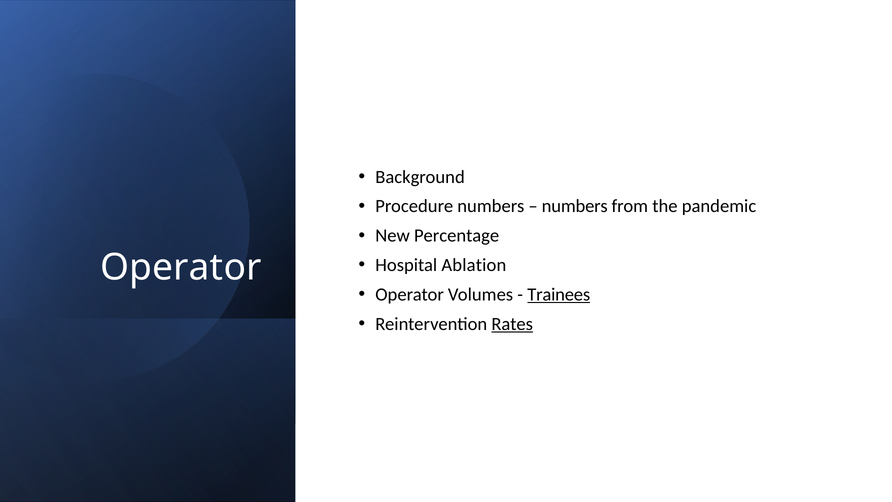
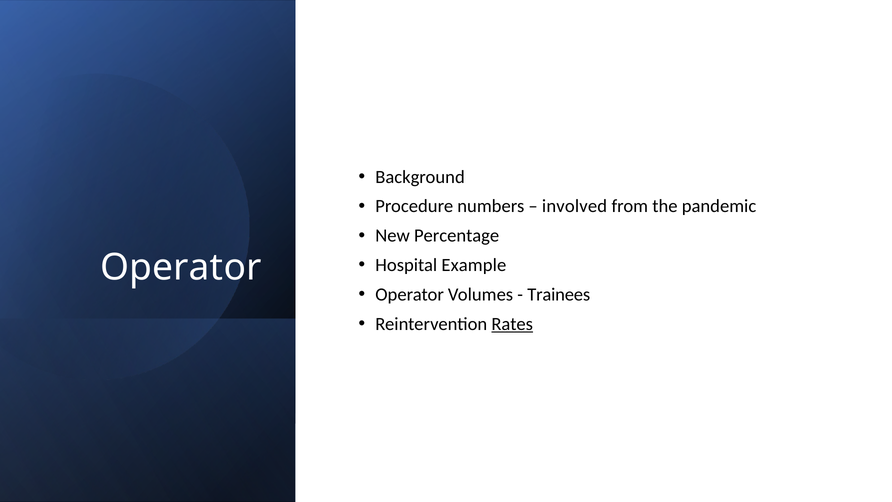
numbers: numbers -> involved (575, 206)
Ablation: Ablation -> Example (474, 265)
Trainees underline: present -> none (559, 294)
